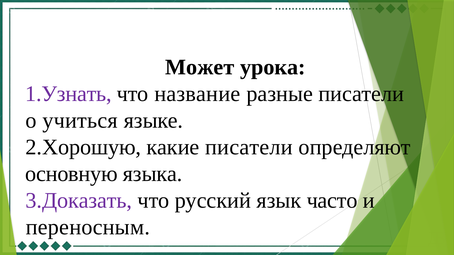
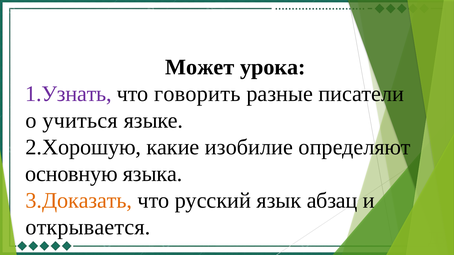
название: название -> говорить (197, 94)
какие писатели: писатели -> изобилие (249, 147)
3.Доказать colour: purple -> orange (79, 200)
часто: часто -> абзац (332, 200)
переносным: переносным -> открывается (88, 227)
